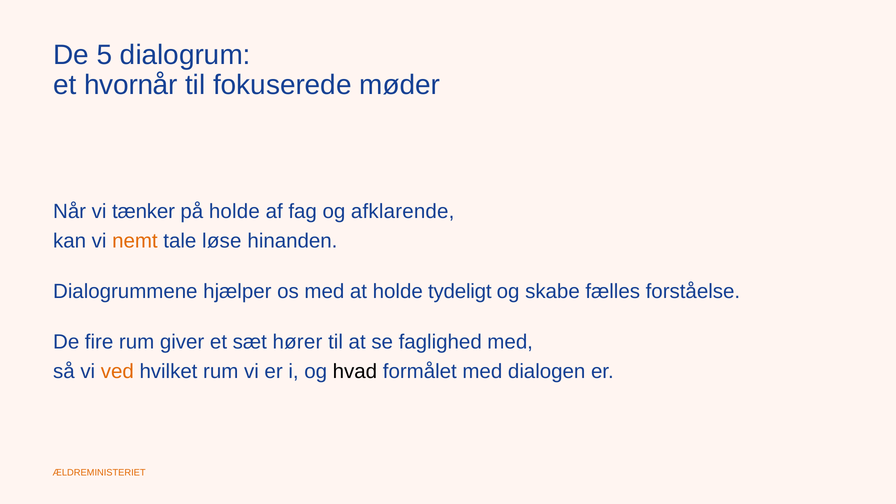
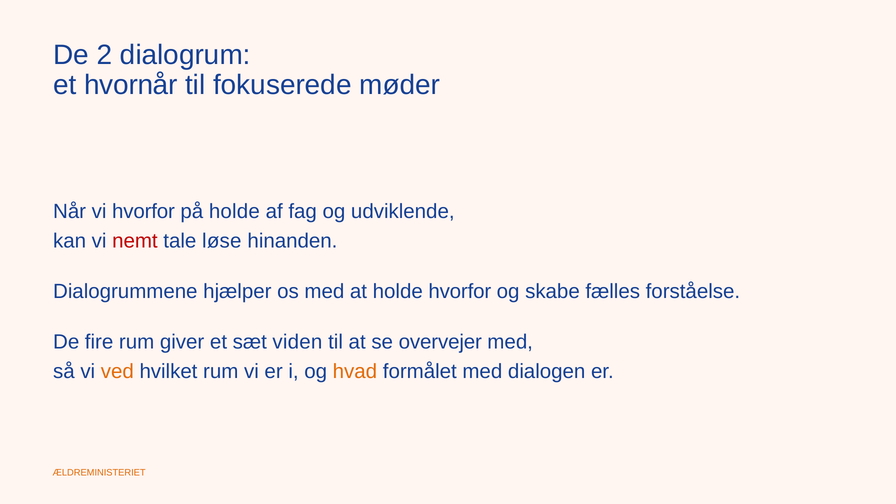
5: 5 -> 2 (104, 55)
vi tænker: tænker -> hvorfor (144, 211)
afklarende: afklarende -> udviklende (403, 211)
nemt colour: orange -> red (135, 241)
holde tydeligt: tydeligt -> hvorfor (460, 292)
hører: hører -> viden (297, 342)
faglighed: faglighed -> overvejer (440, 342)
hvad colour: black -> orange (355, 372)
